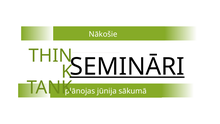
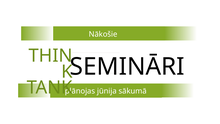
SEMINĀRI underline: present -> none (127, 67)
